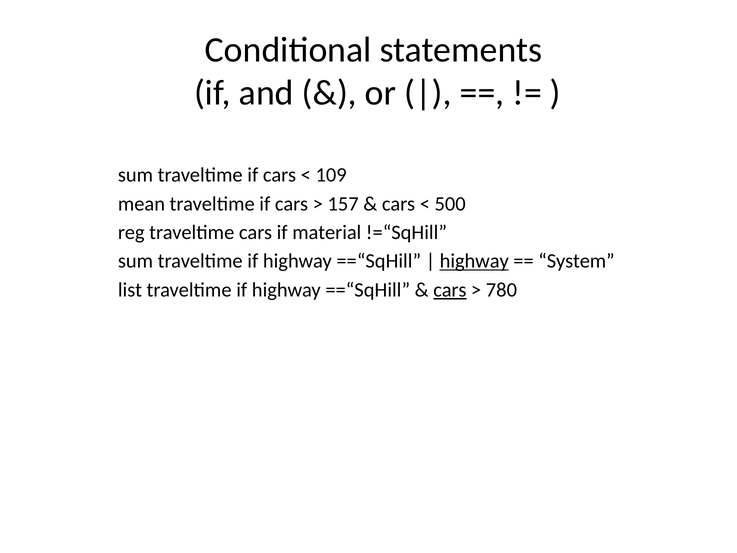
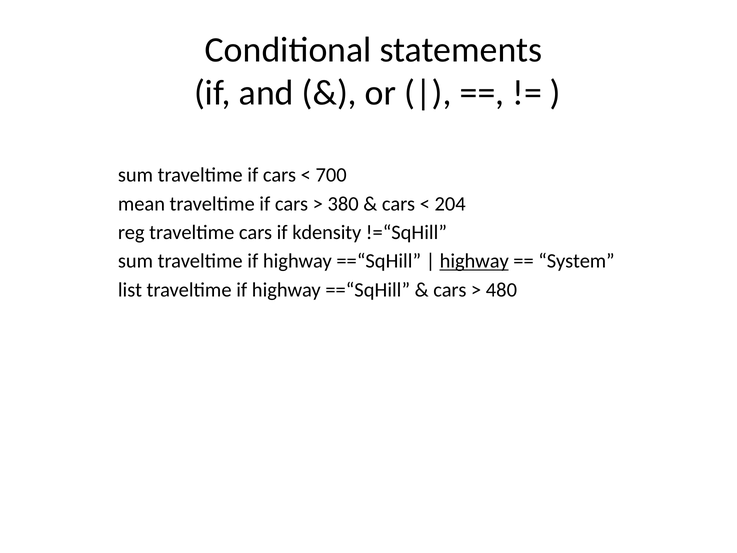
109: 109 -> 700 (331, 175)
157: 157 -> 380 (343, 204)
500: 500 -> 204 (450, 204)
material: material -> kdensity (327, 232)
cars underline: present -> none (450, 290)
780: 780 -> 480 (501, 290)
